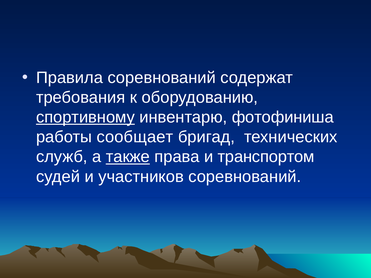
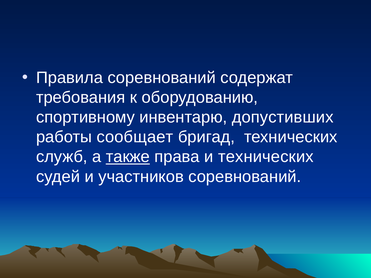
спортивному underline: present -> none (85, 117)
фотофиниша: фотофиниша -> допустивших (283, 117)
и транспортом: транспортом -> технических (266, 157)
